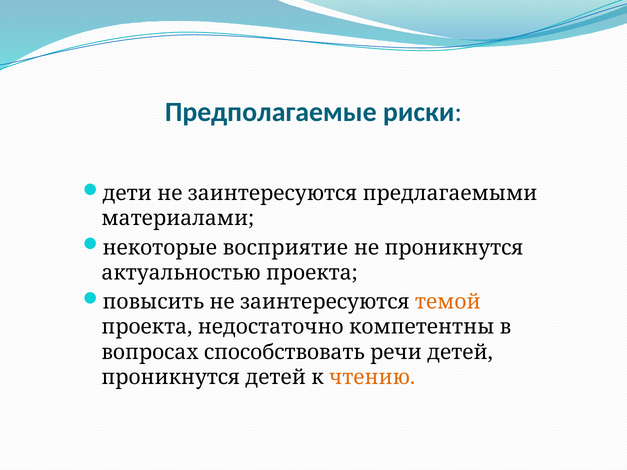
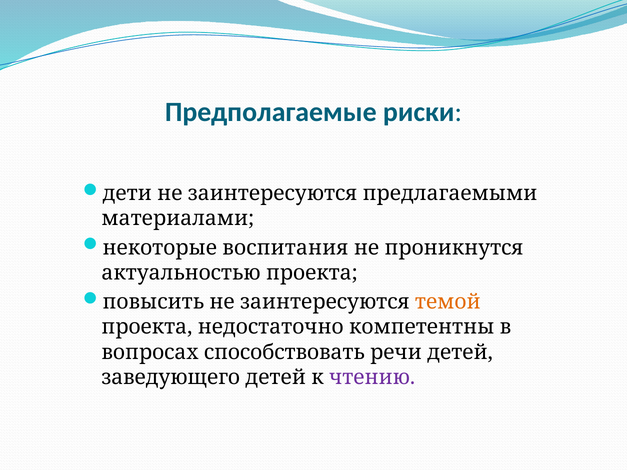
восприятие: восприятие -> воспитания (285, 248)
проникнутся: проникнутся -> заведующего (171, 377)
чтению colour: orange -> purple (372, 377)
